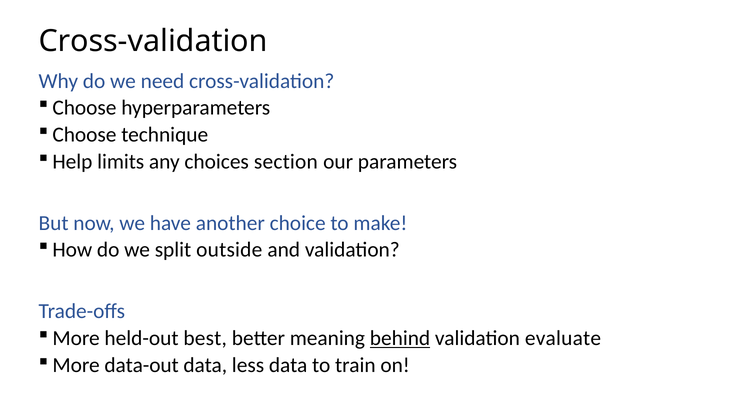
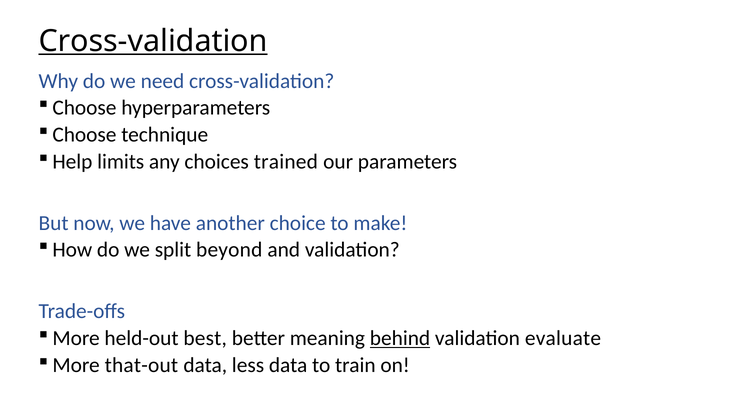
Cross-validation underline: none -> present (153, 41)
section: section -> trained (286, 162)
outside: outside -> beyond (229, 250)
data-out: data-out -> that-out (141, 365)
